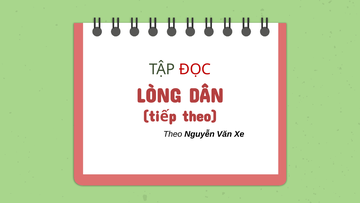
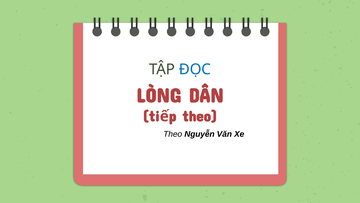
ĐỌC colour: red -> blue (195, 69)
